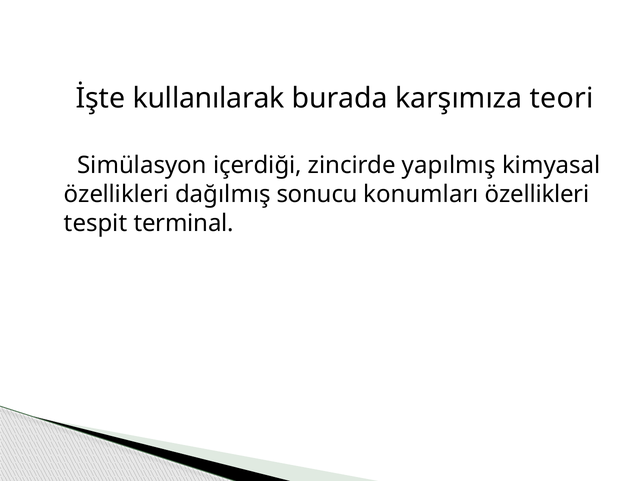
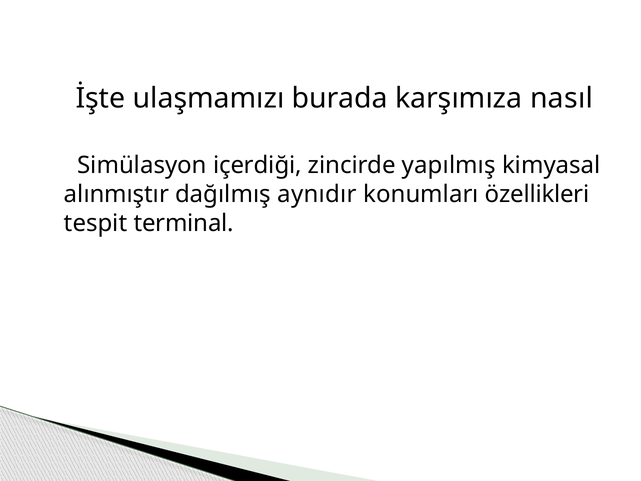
kullanılarak: kullanılarak -> ulaşmamızı (209, 98)
teori: teori -> nasıl (562, 98)
özellikleri: özellikleri -> alınmıştır (116, 194)
sonucu: sonucu -> aynıdır (317, 194)
